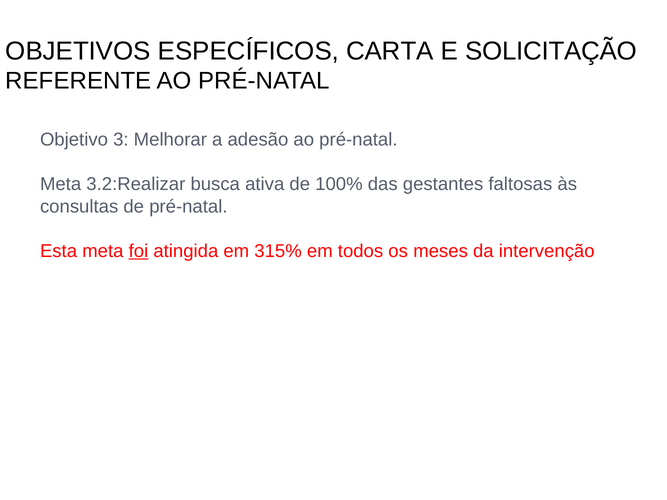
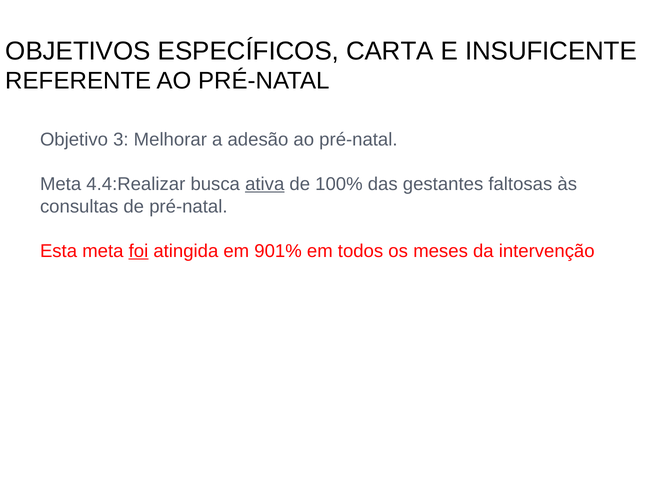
SOLICITAÇÃO: SOLICITAÇÃO -> INSUFICENTE (551, 51)
3.2:Realizar: 3.2:Realizar -> 4.4:Realizar (136, 184)
ativa underline: none -> present (265, 184)
315%: 315% -> 901% (278, 251)
